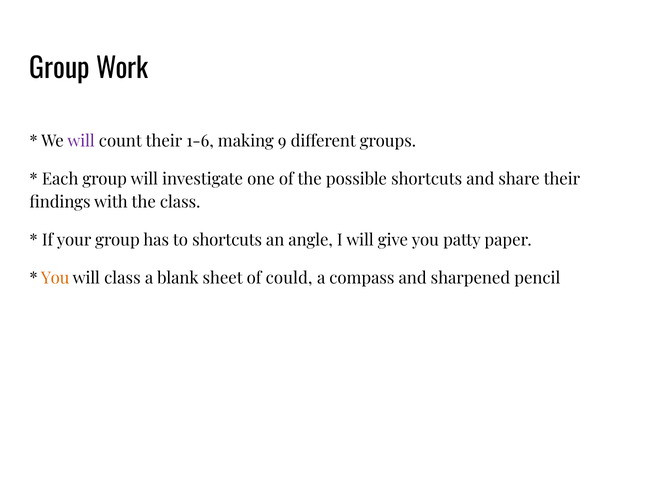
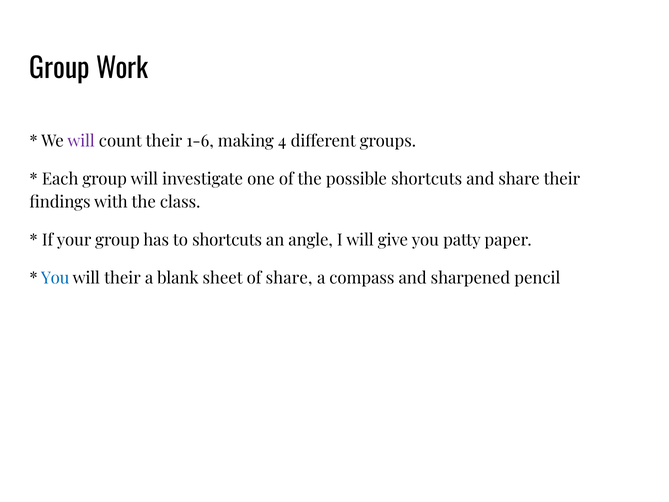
9: 9 -> 4 (282, 141)
You colour: orange -> blue (55, 278)
will class: class -> their (122, 278)
of could: could -> share (289, 278)
